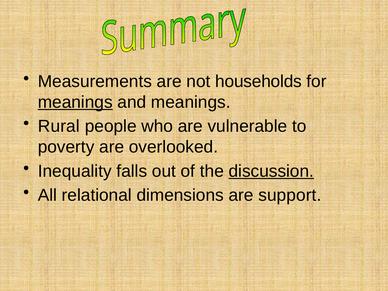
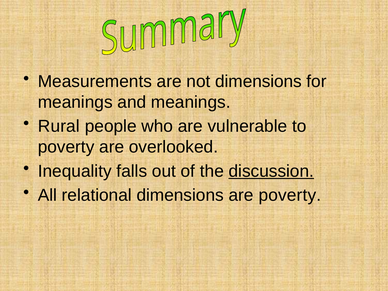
not households: households -> dimensions (258, 81)
meanings underline: present -> none (75, 102)
are support: support -> poverty (290, 195)
